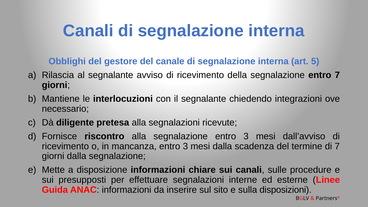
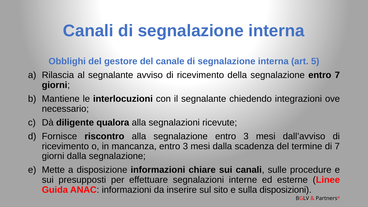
pretesa: pretesa -> qualora (113, 123)
